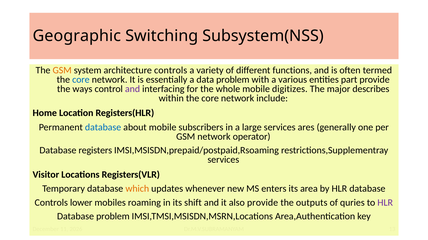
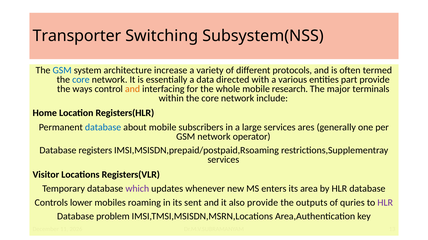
Geographic: Geographic -> Transporter (77, 36)
GSM colour: orange -> blue (62, 70)
architecture controls: controls -> increase (171, 70)
functions: functions -> protocols (292, 70)
data problem: problem -> directed (233, 80)
and colour: purple -> orange (133, 89)
digitizes: digitizes -> research (290, 89)
describes: describes -> terminals (371, 89)
which colour: orange -> purple (137, 189)
shift: shift -> sent (193, 203)
